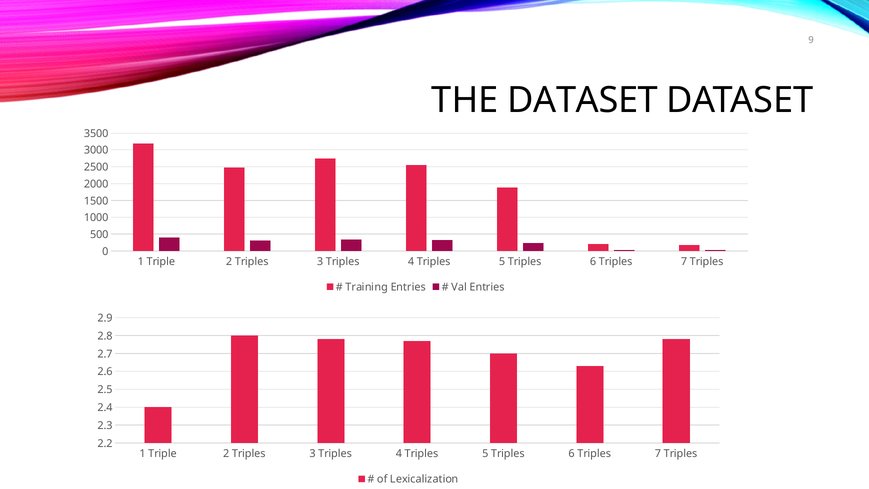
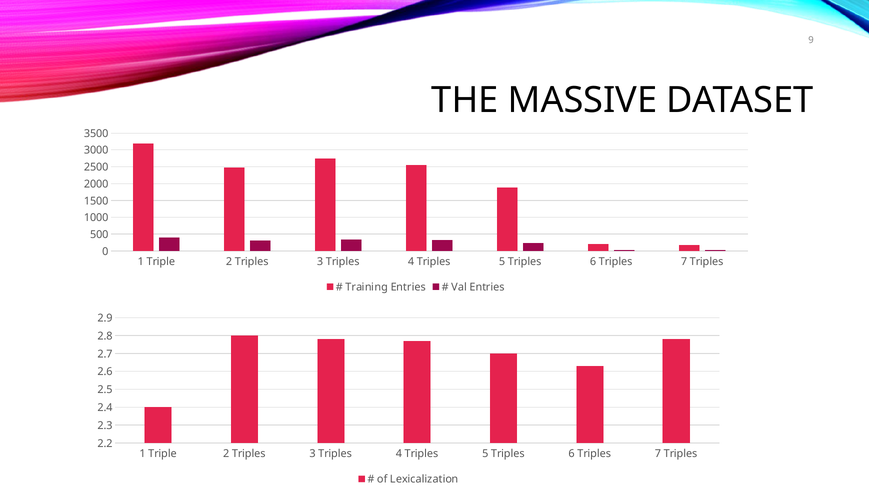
THE DATASET: DATASET -> MASSIVE (582, 100)
